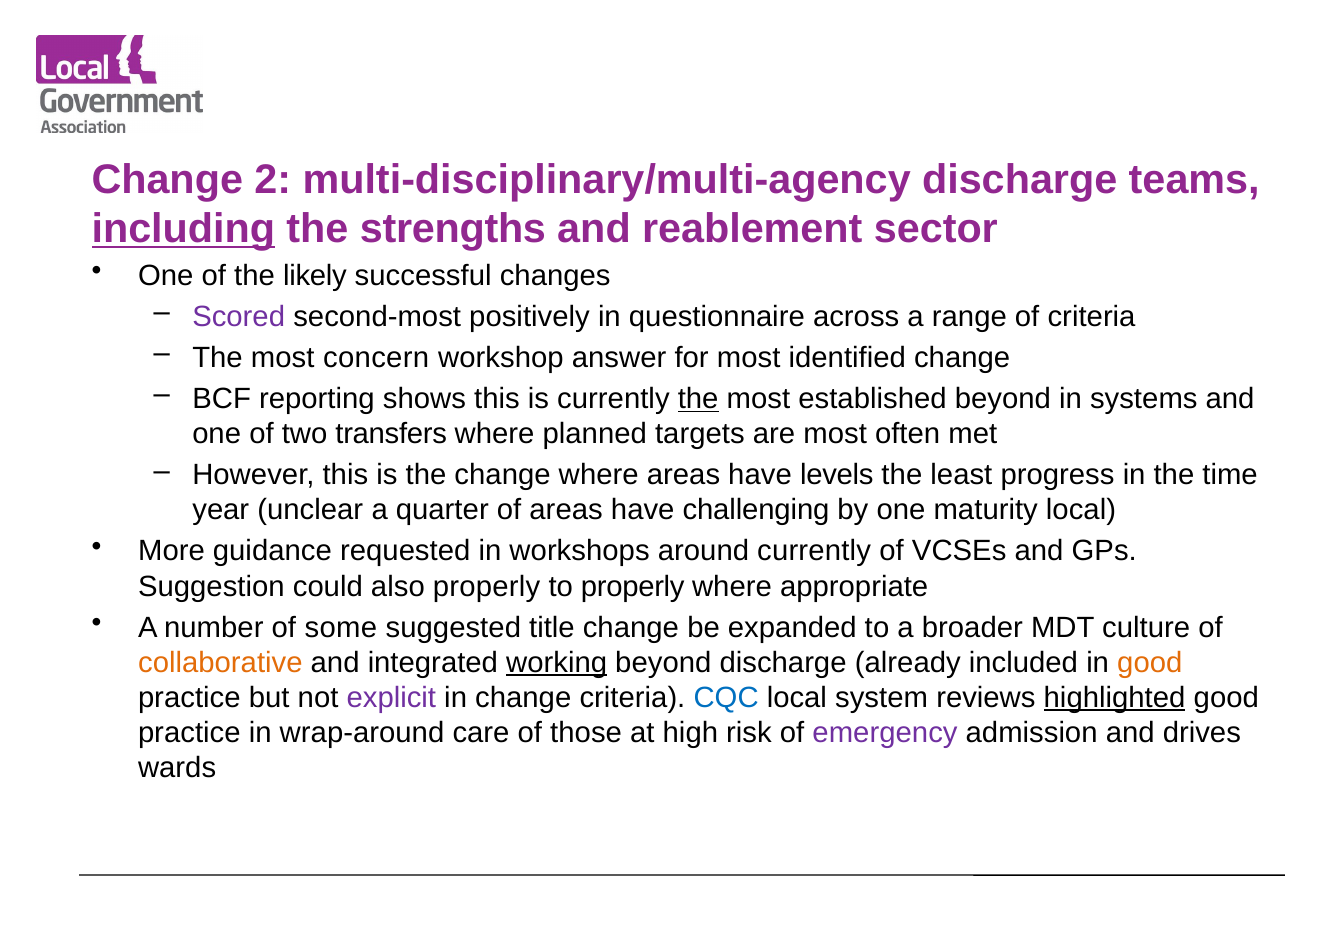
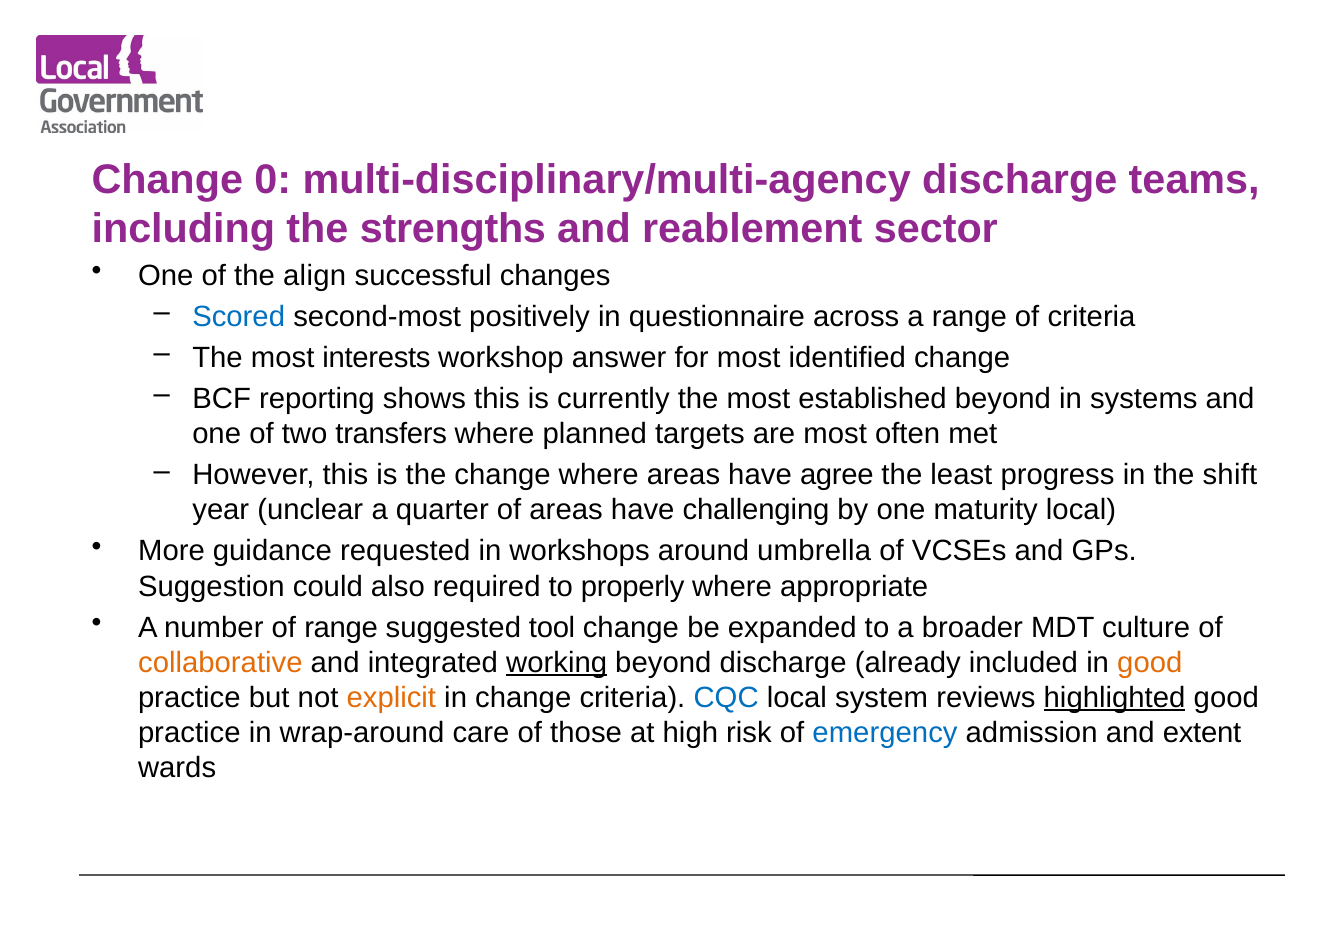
2: 2 -> 0 (273, 179)
including underline: present -> none (183, 229)
likely: likely -> align (315, 276)
Scored colour: purple -> blue (239, 317)
concern: concern -> interests (376, 358)
the underline: present -> none (698, 399)
levels: levels -> agree (837, 475)
time: time -> shift (1230, 475)
around currently: currently -> umbrella (814, 551)
also properly: properly -> required (487, 586)
of some: some -> range (341, 627)
title: title -> tool (552, 627)
explicit colour: purple -> orange (391, 698)
emergency colour: purple -> blue (885, 733)
drives: drives -> extent (1202, 733)
